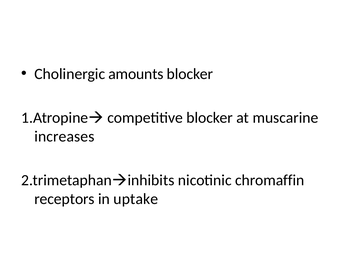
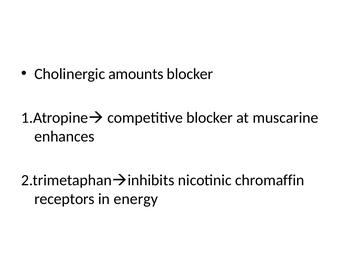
increases: increases -> enhances (64, 136)
uptake: uptake -> energy (136, 199)
